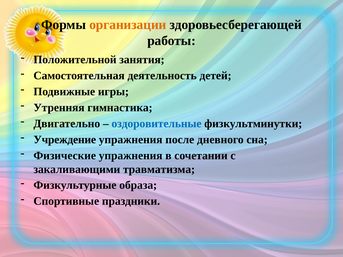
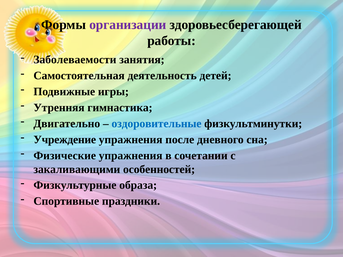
организации colour: orange -> purple (128, 25)
Положительной: Положительной -> Заболеваемости (75, 60)
травматизма: травматизма -> особенностей (159, 169)
